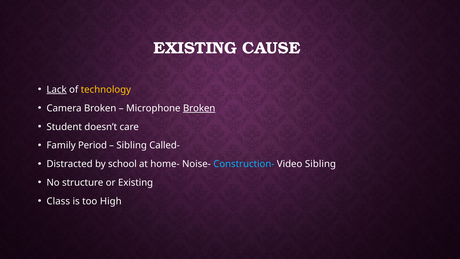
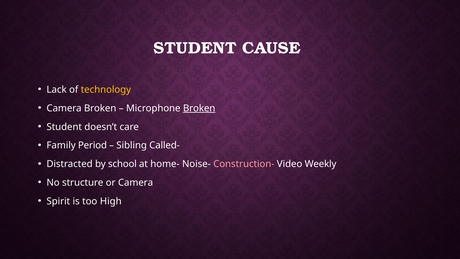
EXISTING: EXISTING -> STUDENT (195, 48)
Lack underline: present -> none (57, 90)
Construction- colour: light blue -> pink (244, 164)
Video Sibling: Sibling -> Weekly (321, 164)
or Existing: Existing -> Camera (136, 182)
Class: Class -> Spirit (58, 201)
